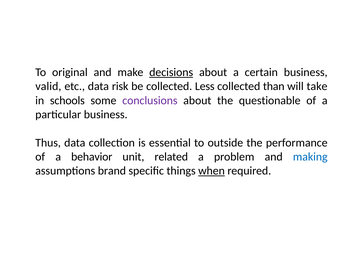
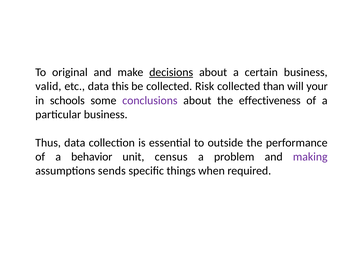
risk: risk -> this (120, 86)
Less: Less -> Risk (205, 86)
take: take -> your (317, 86)
questionable: questionable -> effectiveness (270, 100)
related: related -> census (171, 157)
making colour: blue -> purple (310, 157)
brand: brand -> sends (112, 171)
when underline: present -> none (212, 171)
